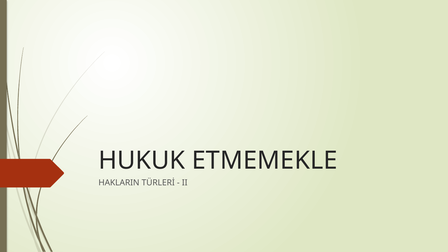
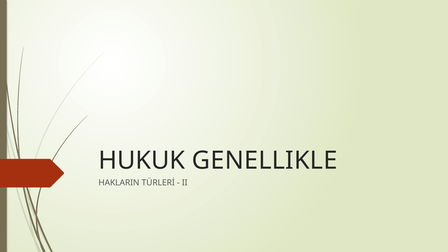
ETMEMEKLE: ETMEMEKLE -> GENELLIKLE (265, 161)
